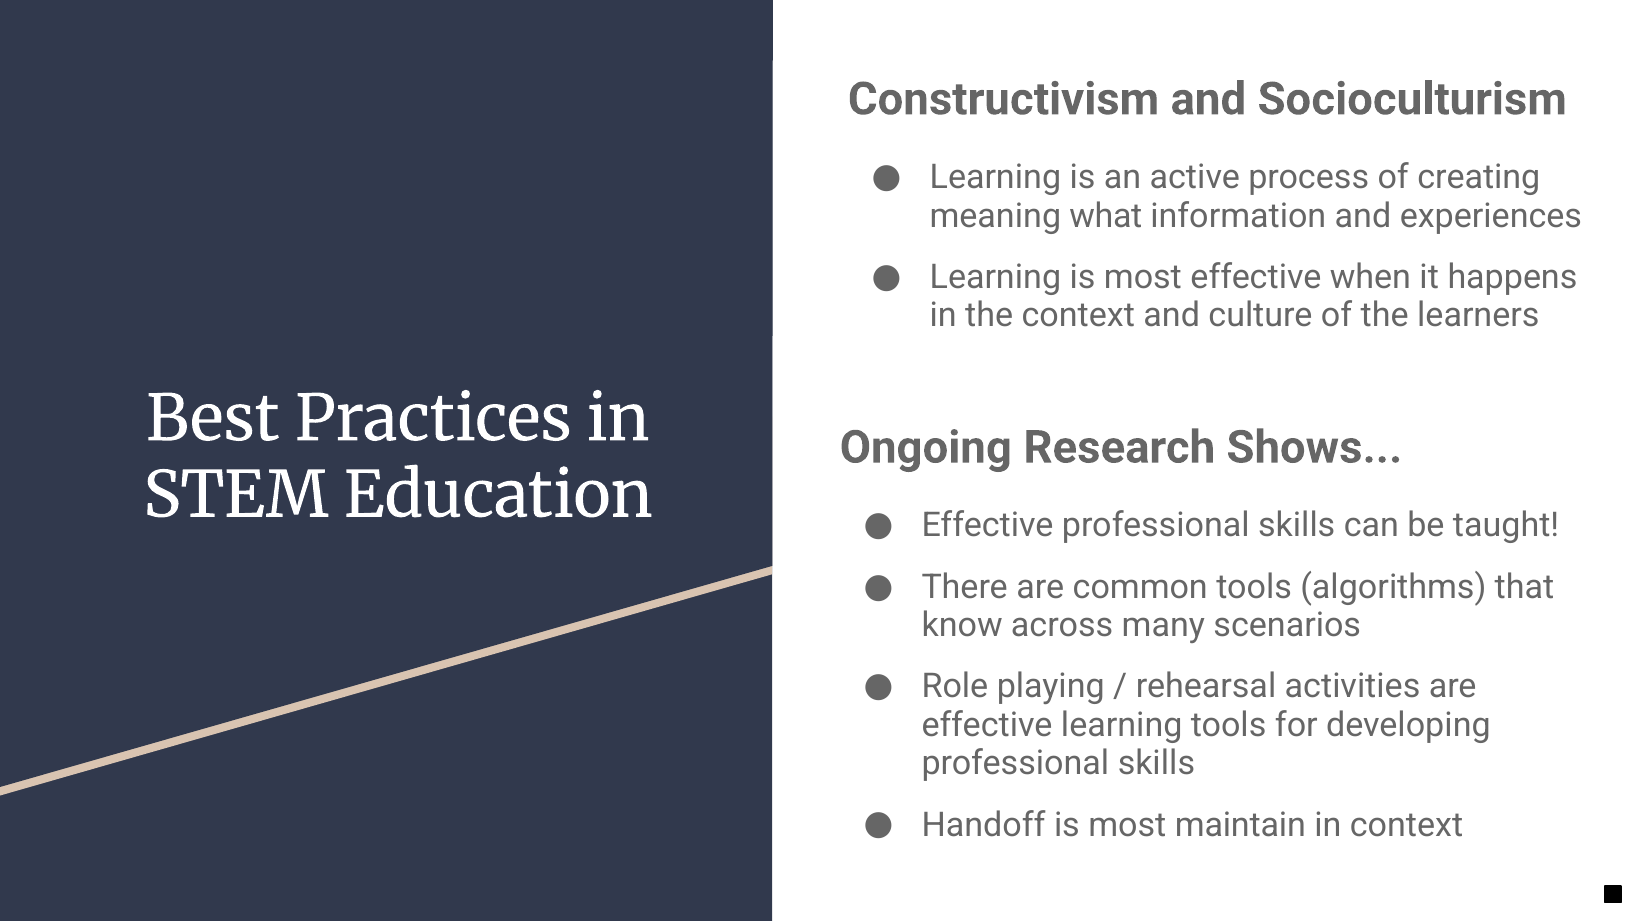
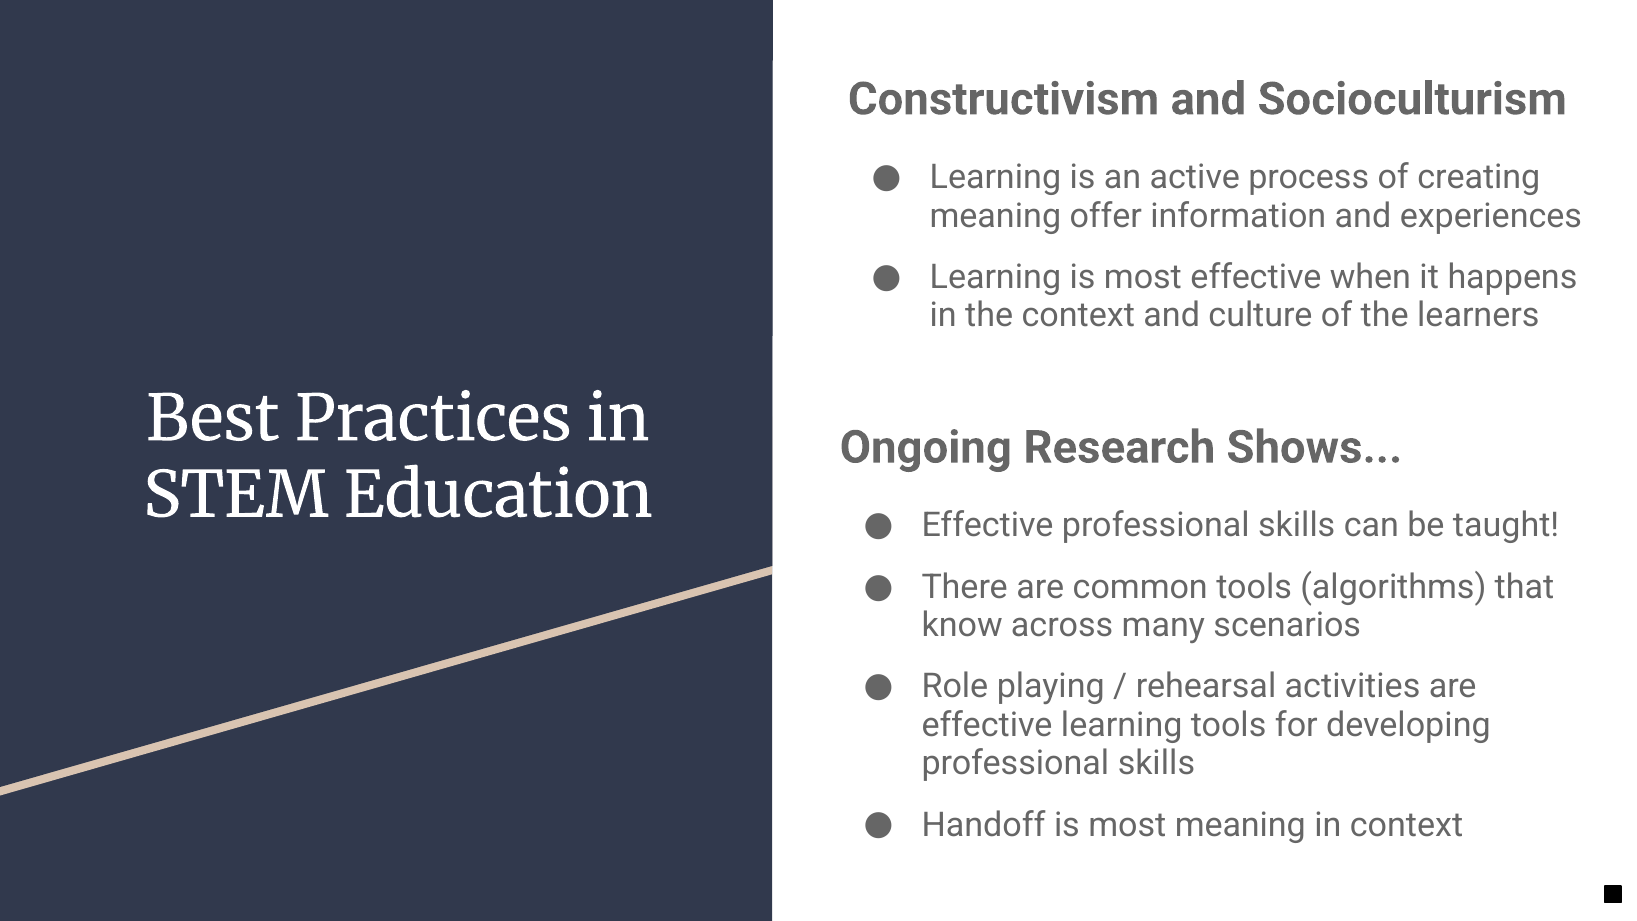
what: what -> offer (1106, 216)
most maintain: maintain -> meaning (1240, 825)
